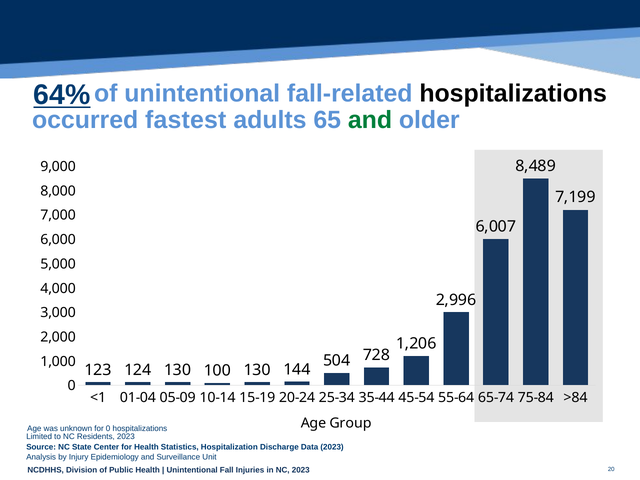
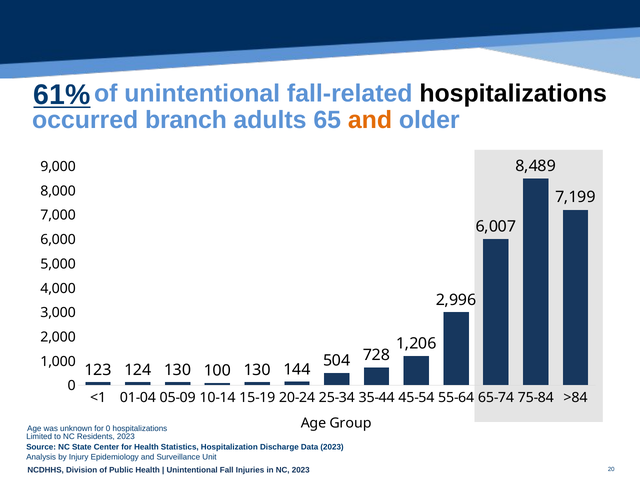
64%: 64% -> 61% (62, 95)
fastest: fastest -> branch (186, 120)
and colour: green -> orange (370, 120)
